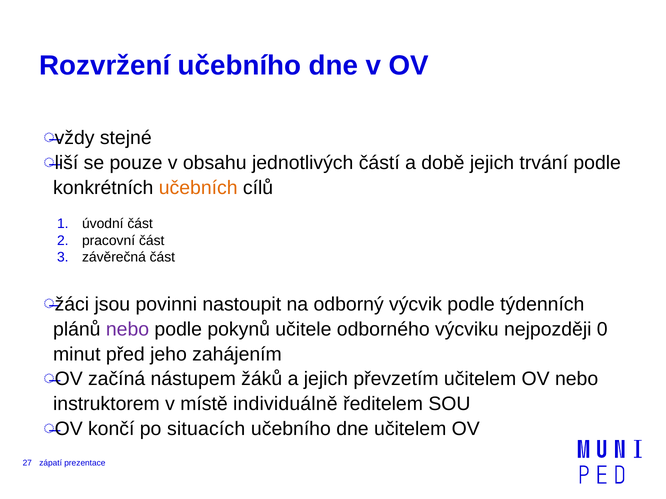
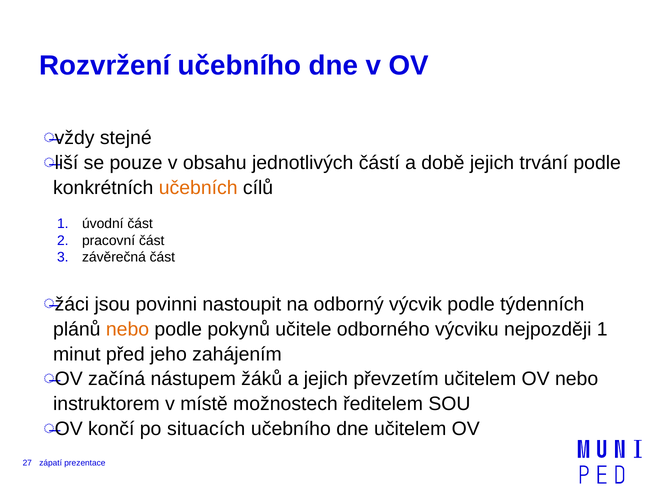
nebo colour: purple -> orange (128, 329)
nejpozději 0: 0 -> 1 (602, 329)
individuálně: individuálně -> možnostech (285, 404)
